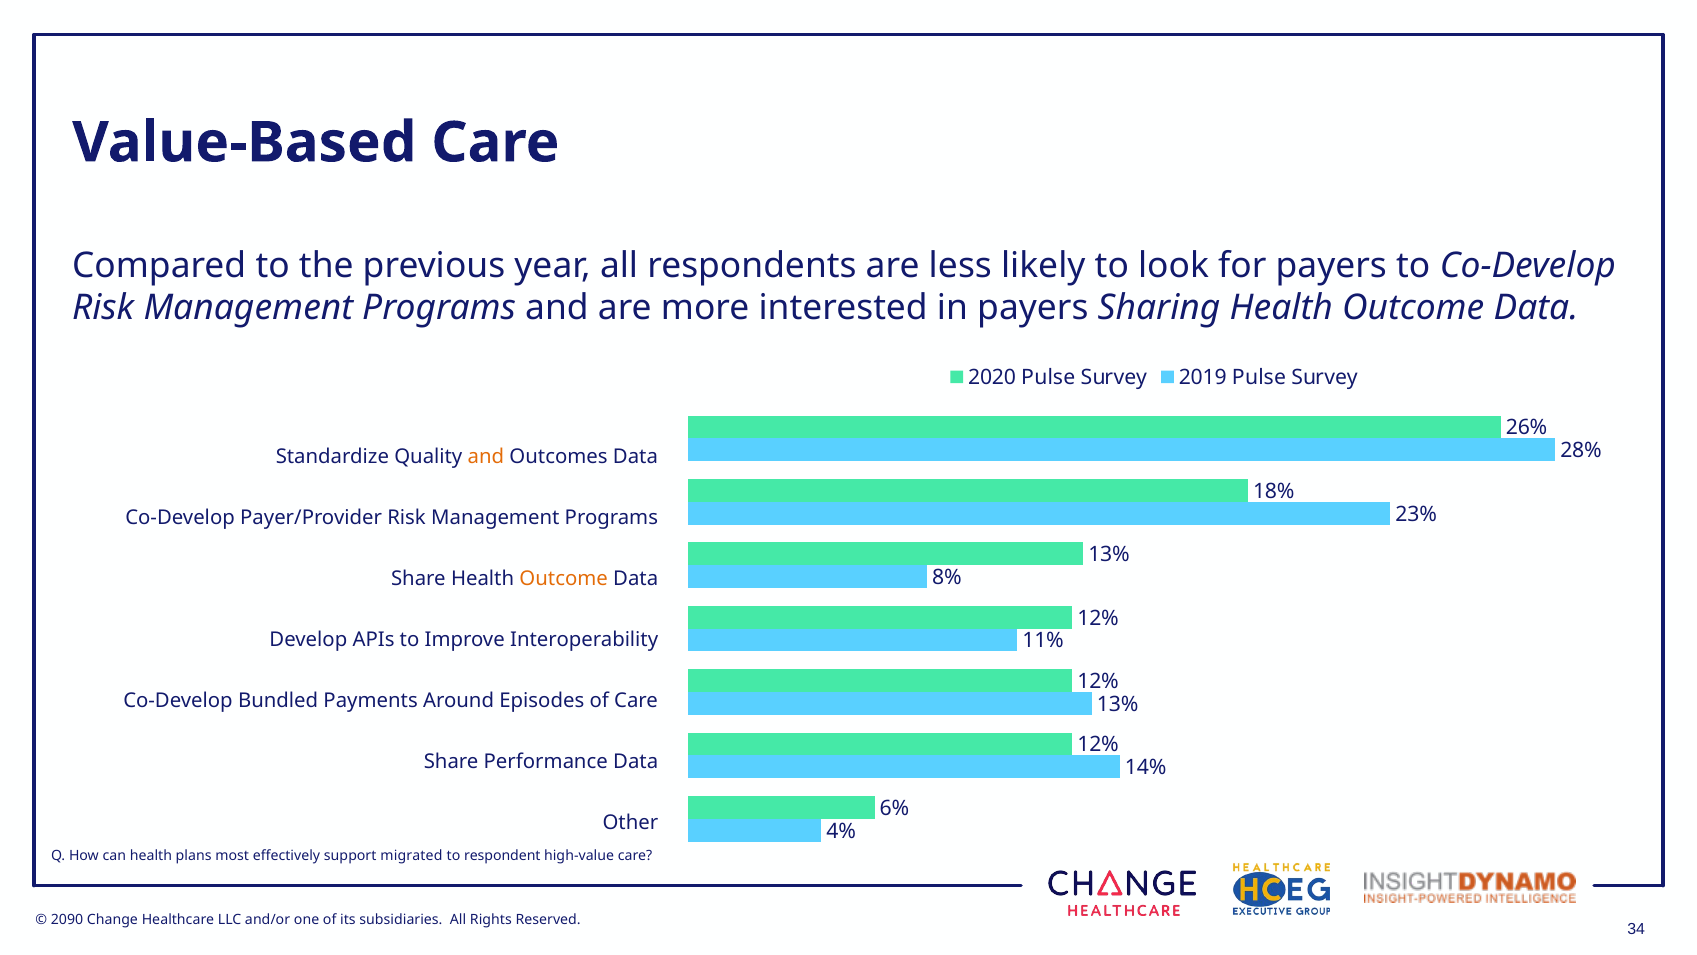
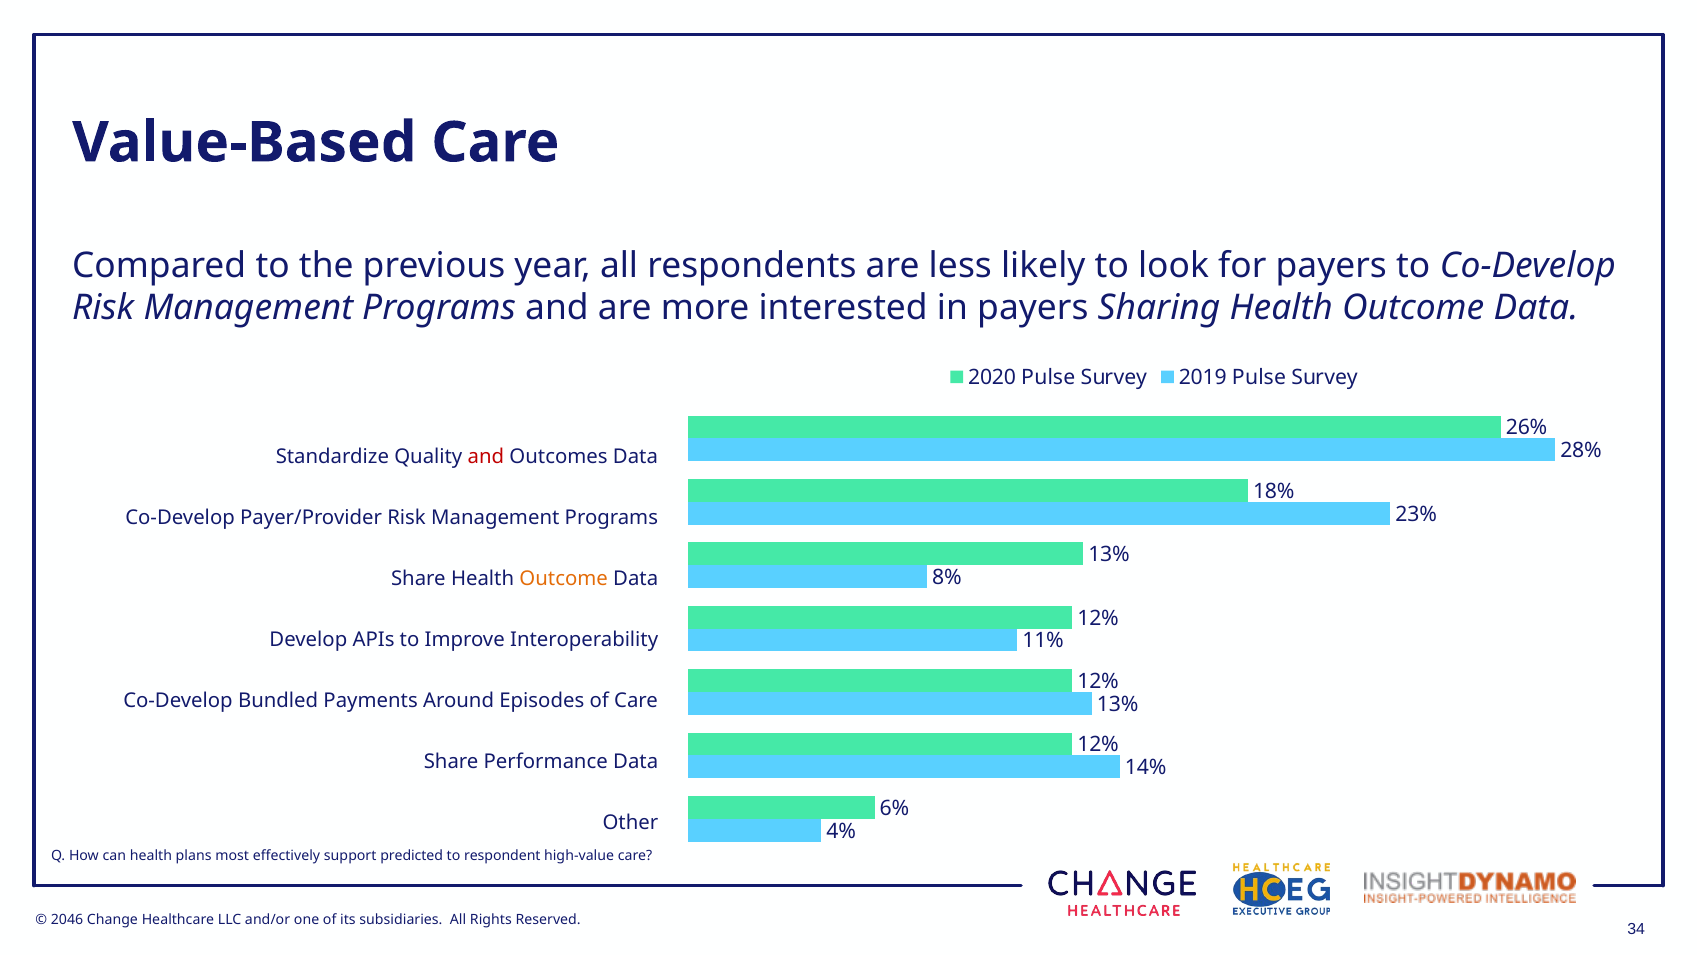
and colour: orange -> red (486, 457)
migrated: migrated -> predicted (412, 856)
2090: 2090 -> 2046 (67, 920)
